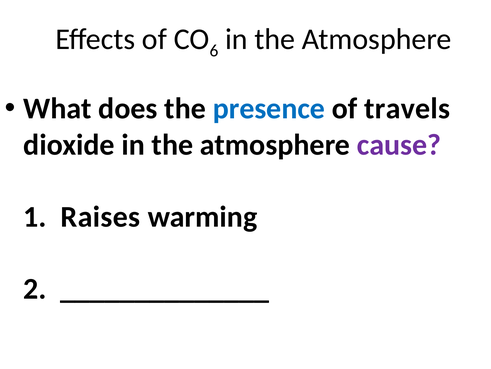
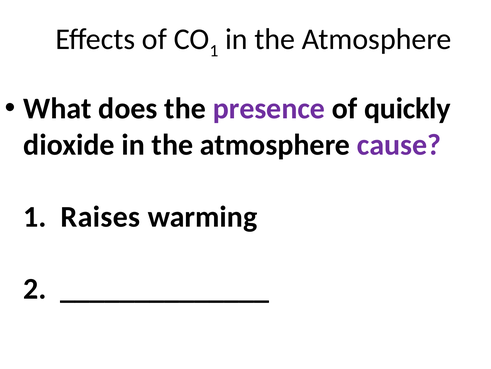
6: 6 -> 1 (214, 51)
presence colour: blue -> purple (269, 108)
travels: travels -> quickly (407, 108)
